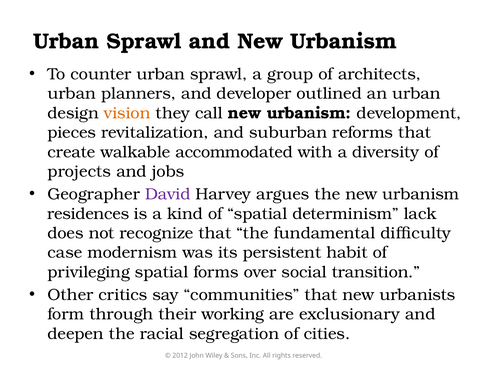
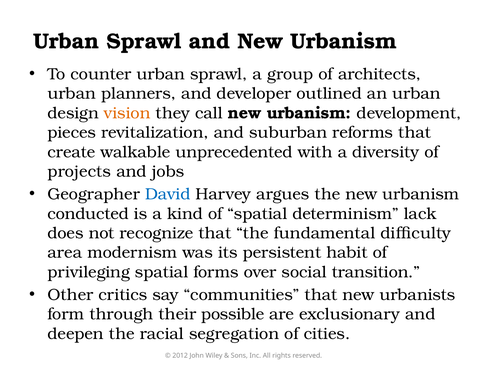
accommodated: accommodated -> unprecedented (234, 152)
David colour: purple -> blue (168, 194)
residences: residences -> conducted (88, 214)
case: case -> area (65, 253)
working: working -> possible (233, 314)
